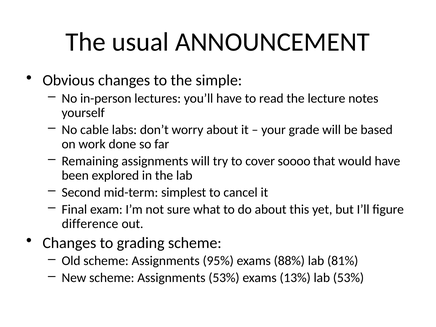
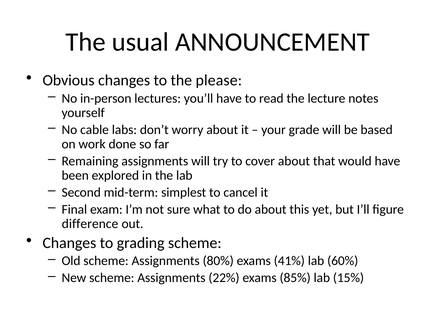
simple: simple -> please (219, 80)
cover soooo: soooo -> about (294, 161)
95%: 95% -> 80% (218, 261)
88%: 88% -> 41% (289, 261)
81%: 81% -> 60% (343, 261)
Assignments 53%: 53% -> 22% (224, 278)
13%: 13% -> 85% (295, 278)
lab 53%: 53% -> 15% (348, 278)
